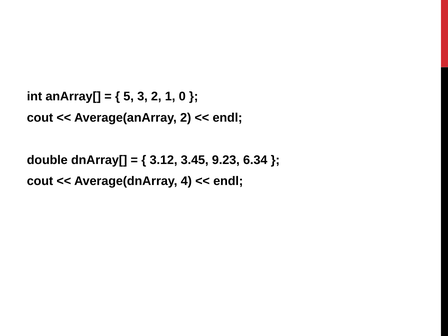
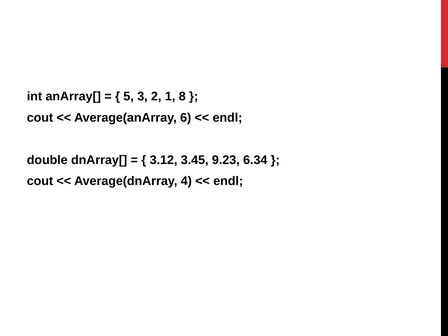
0: 0 -> 8 (182, 96)
Average(anArray 2: 2 -> 6 (186, 118)
